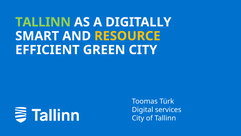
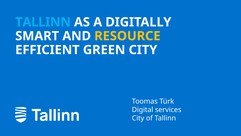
TALLINN colour: light green -> light blue (43, 22)
